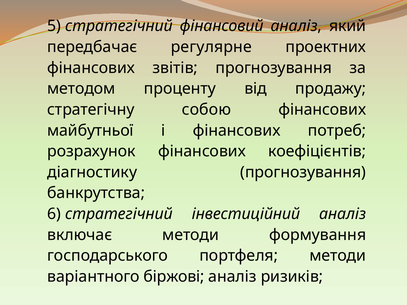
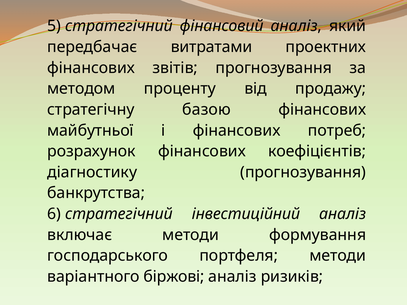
регулярне: регулярне -> витратами (211, 47)
собою: собою -> базою (206, 110)
